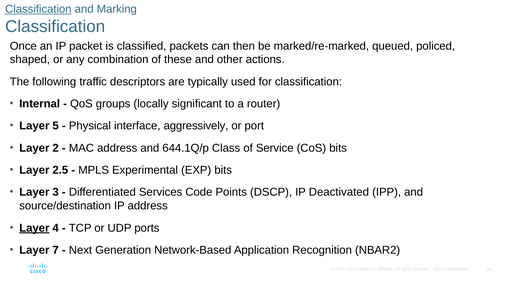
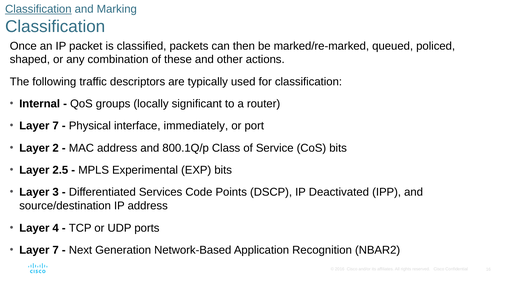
5: 5 -> 7 (56, 126)
aggressively: aggressively -> immediately (196, 126)
644.1Q/p: 644.1Q/p -> 800.1Q/p (186, 148)
Layer underline: present -> none (34, 228)
